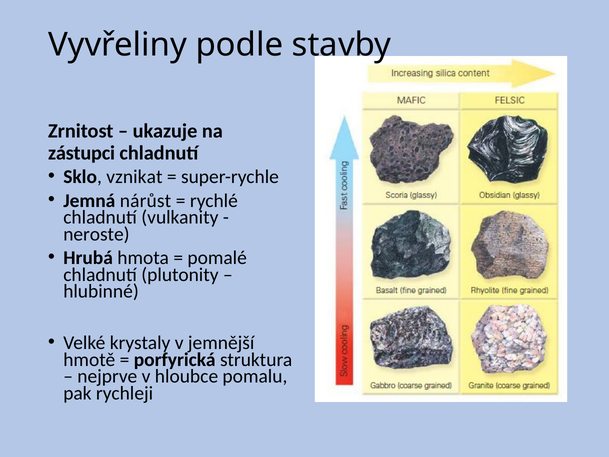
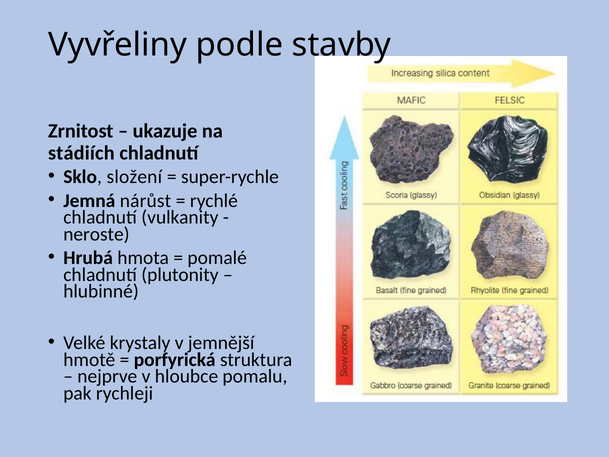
zástupci: zástupci -> stádiích (81, 153)
vznikat: vznikat -> složení (134, 177)
